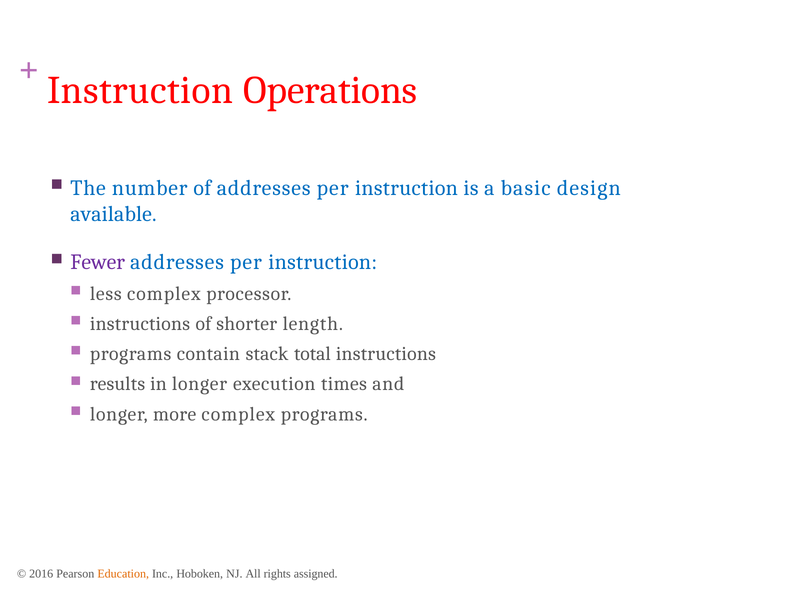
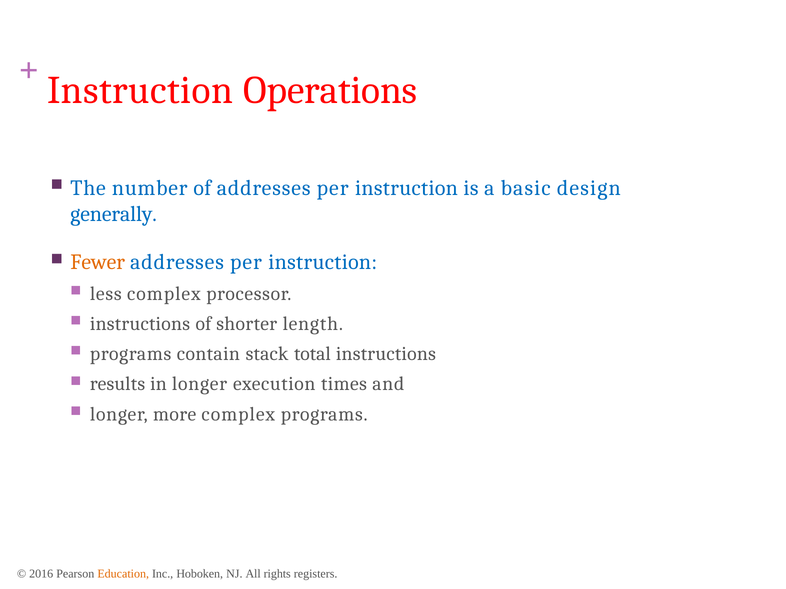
available: available -> generally (114, 214)
Fewer colour: purple -> orange (98, 262)
assigned: assigned -> registers (316, 574)
